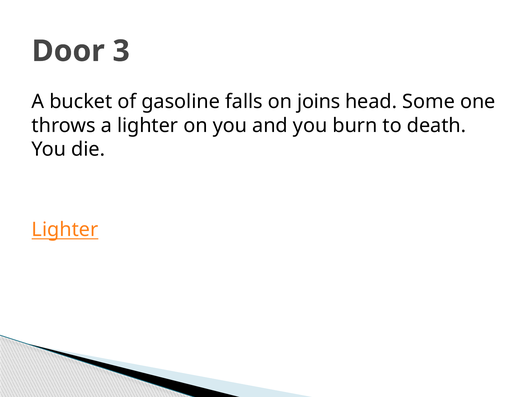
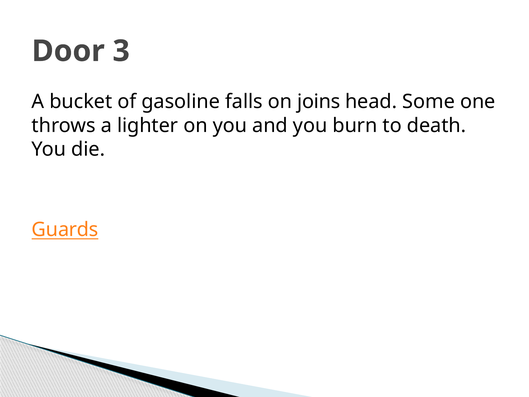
Lighter: Lighter -> Guards (65, 230)
